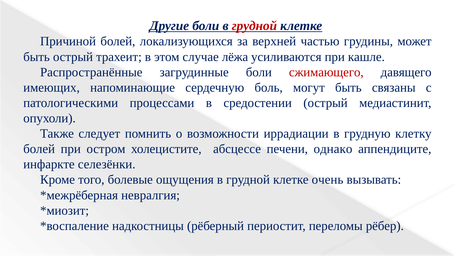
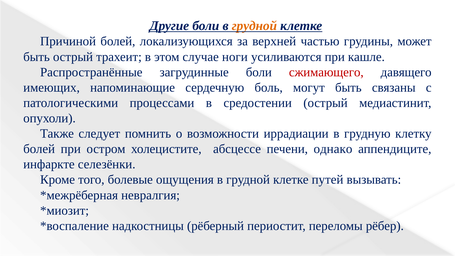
грудной colour: red -> orange (254, 26)
лёжа: лёжа -> ноги (235, 57)
очень: очень -> путей (328, 180)
